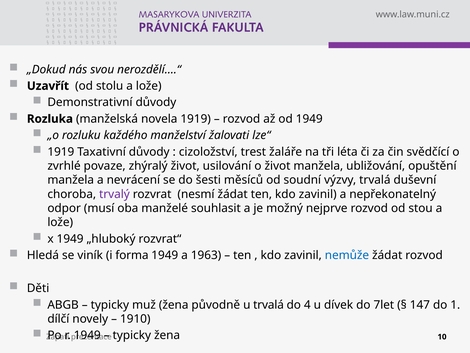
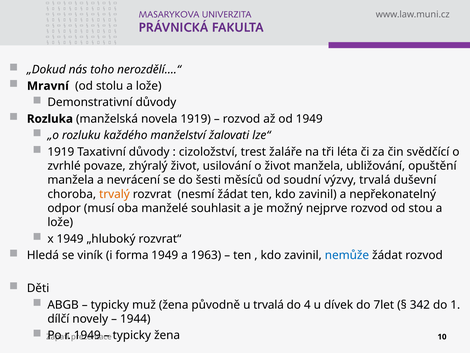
svou: svou -> toho (102, 69)
Uzavřít: Uzavřít -> Mravní (48, 86)
trvalý colour: purple -> orange (114, 194)
147: 147 -> 342 (420, 304)
1910: 1910 -> 1944 (135, 318)
